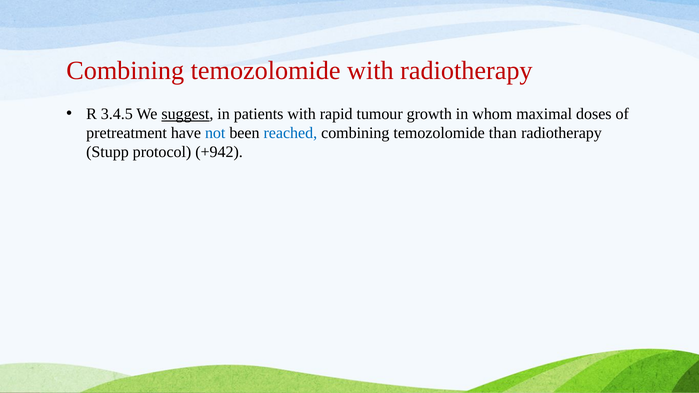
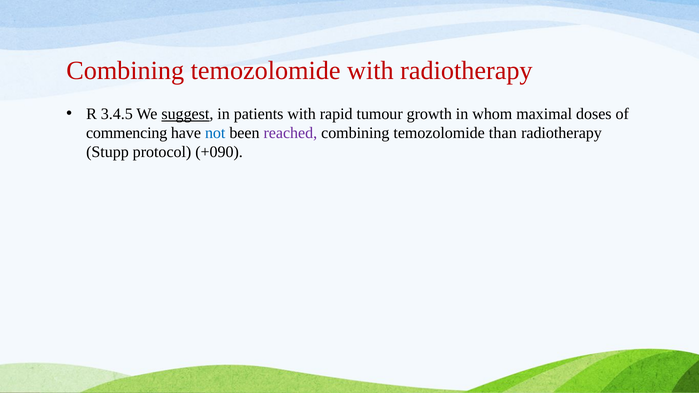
pretreatment: pretreatment -> commencing (127, 133)
reached colour: blue -> purple (290, 133)
+942: +942 -> +090 (219, 152)
